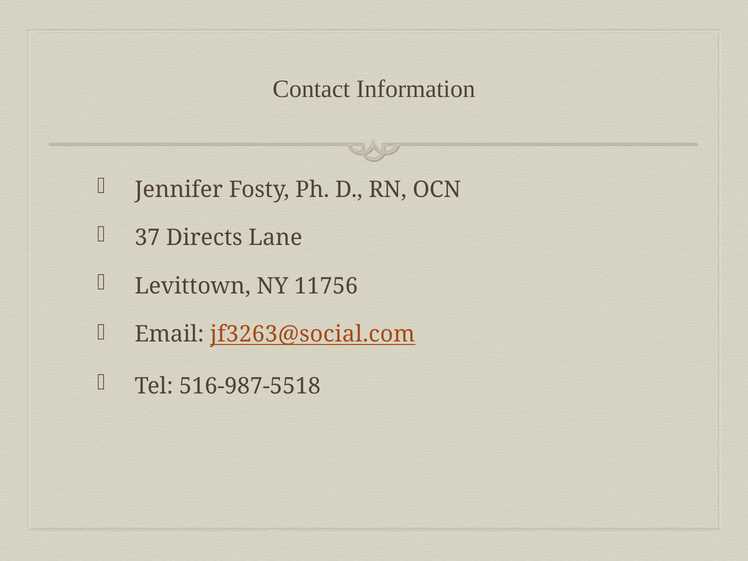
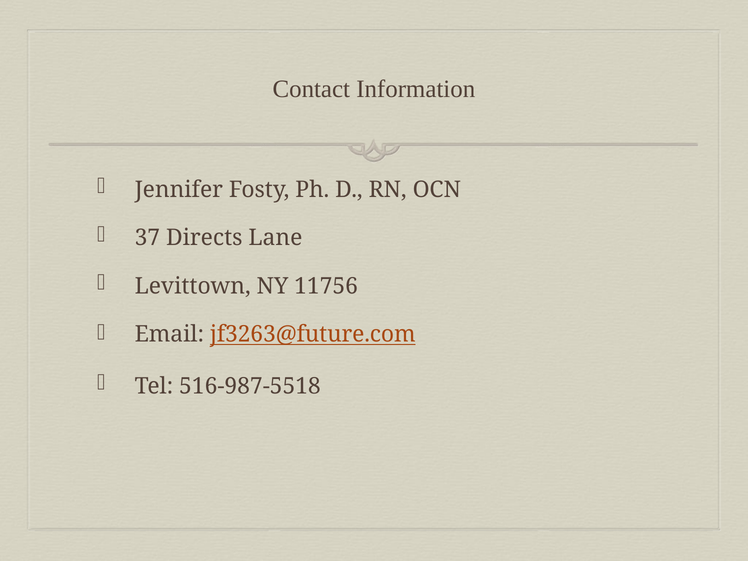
jf3263@social.com: jf3263@social.com -> jf3263@future.com (313, 334)
